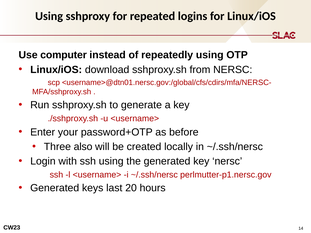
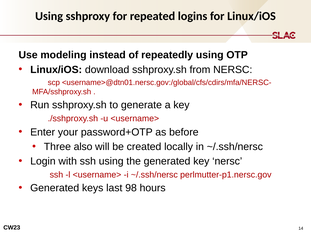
computer: computer -> modeling (63, 55)
20: 20 -> 98 (131, 188)
